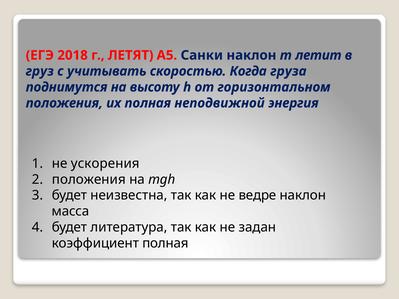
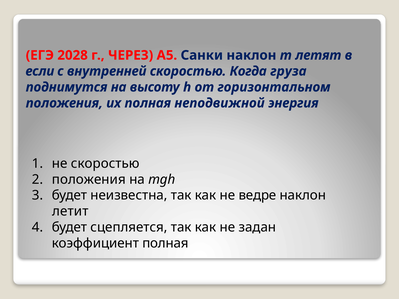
2018: 2018 -> 2028 (73, 55)
ЛЕТЯТ: ЛЕТЯТ -> ЧЕРЕЗ (131, 55)
летит: летит -> летят (318, 55)
груз: груз -> если (40, 71)
учитывать: учитывать -> внутренней (107, 71)
не ускорения: ускорения -> скоростью (105, 164)
масса: масса -> летит (70, 211)
литература: литература -> сцепляется (129, 227)
